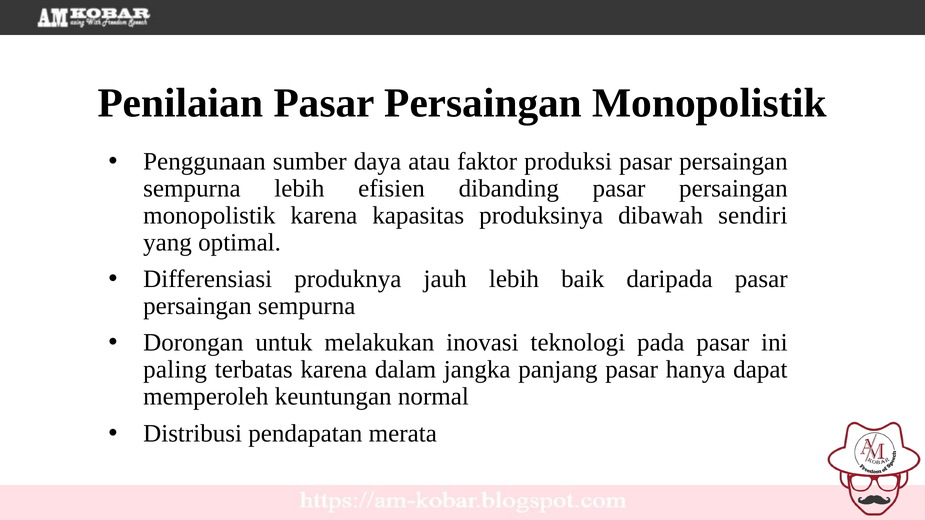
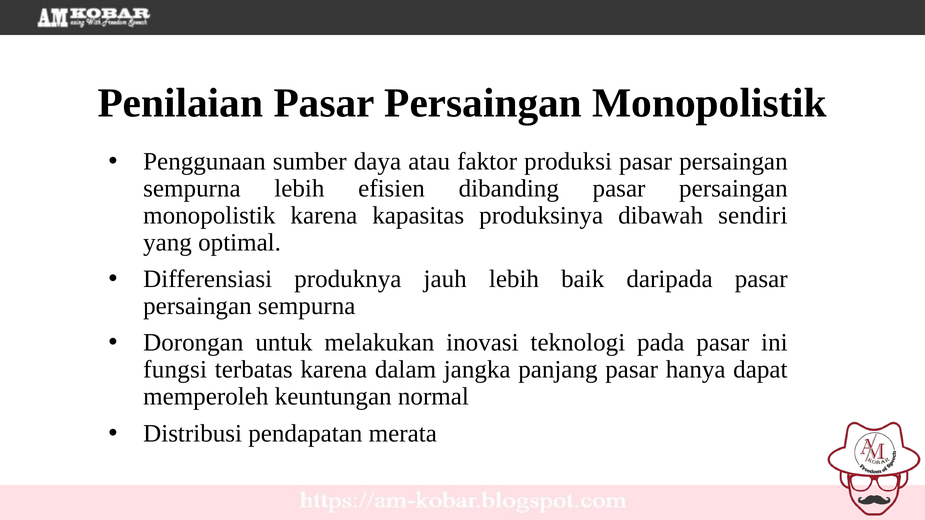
paling: paling -> fungsi (175, 370)
